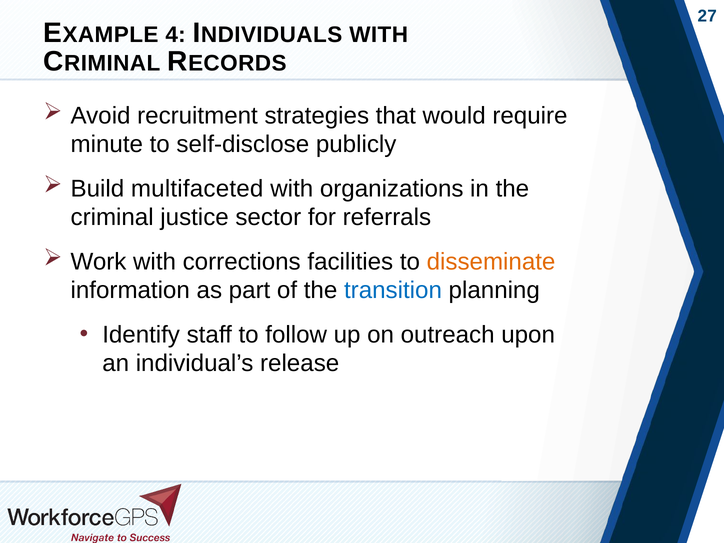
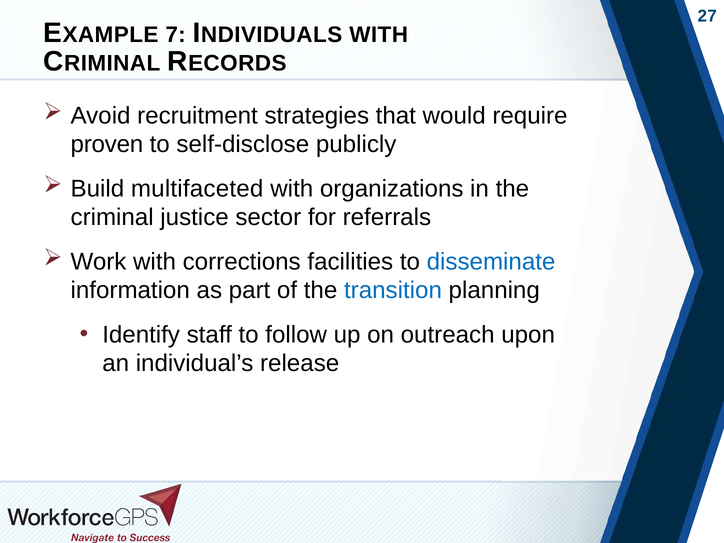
4: 4 -> 7 (176, 35)
minute: minute -> proven (107, 145)
disseminate colour: orange -> blue (491, 262)
